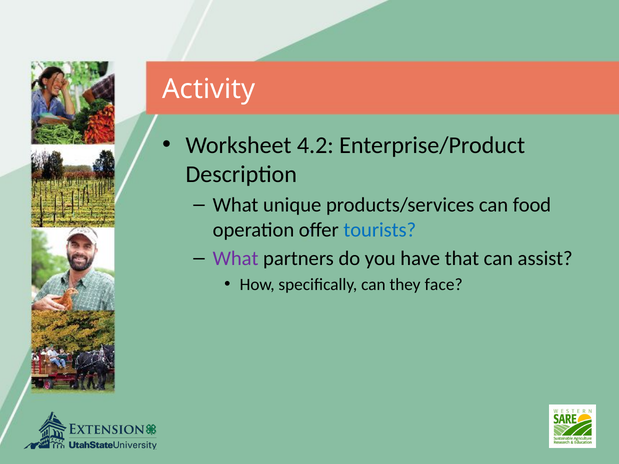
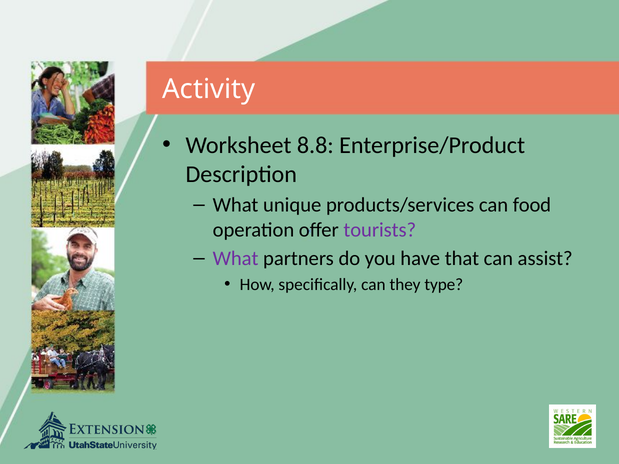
4.2: 4.2 -> 8.8 (315, 145)
tourists colour: blue -> purple (380, 230)
face: face -> type (444, 285)
